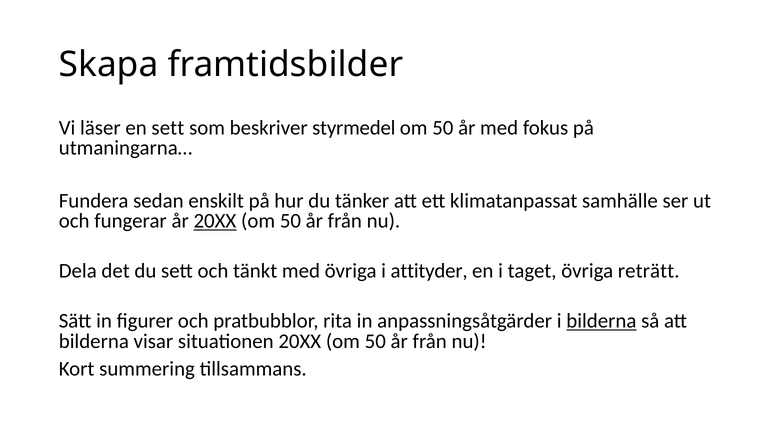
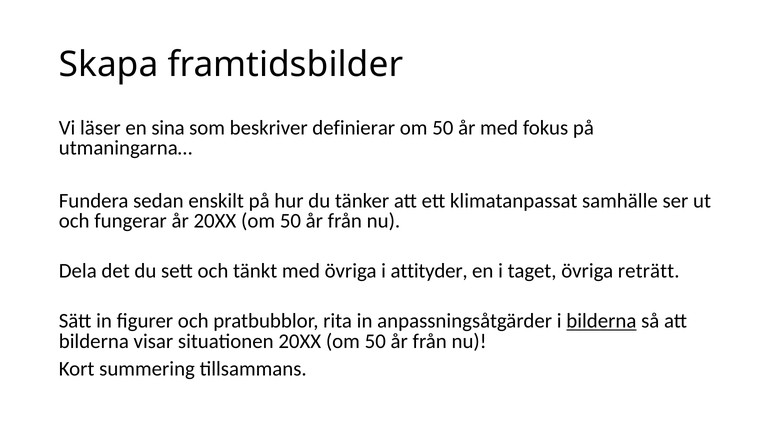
en sett: sett -> sina (168, 128)
styrmedel: styrmedel -> definierar (354, 128)
20XX underline: present -> none (215, 221)
